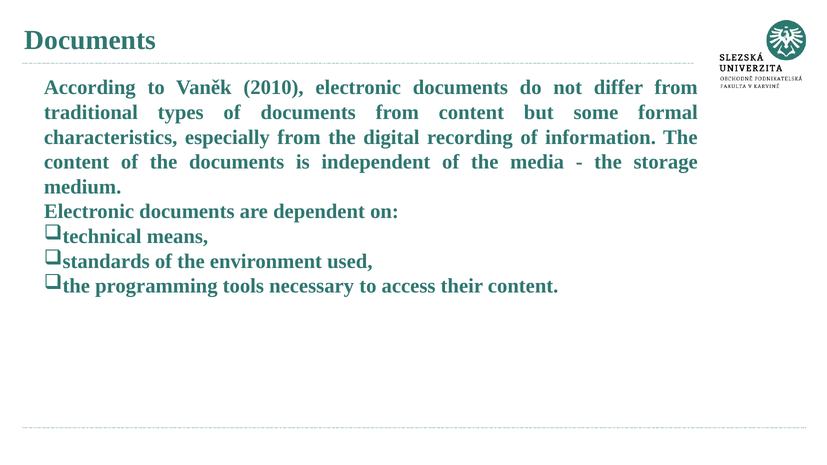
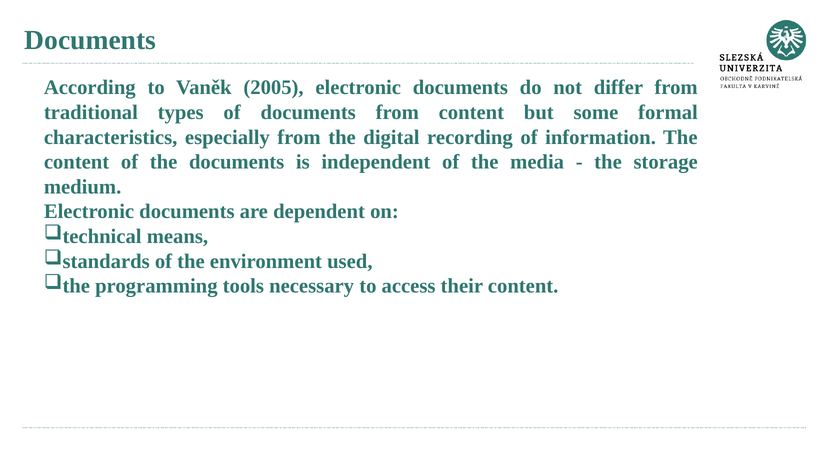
2010: 2010 -> 2005 (274, 88)
